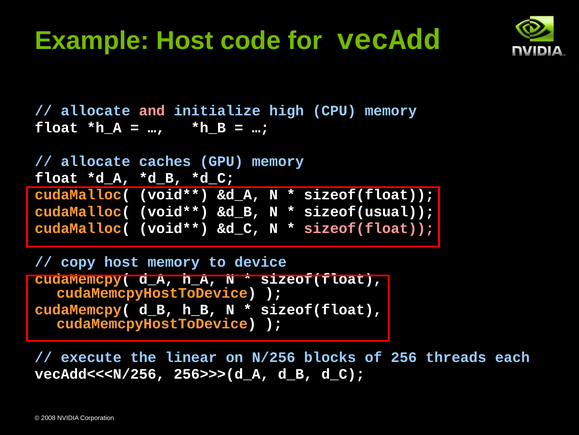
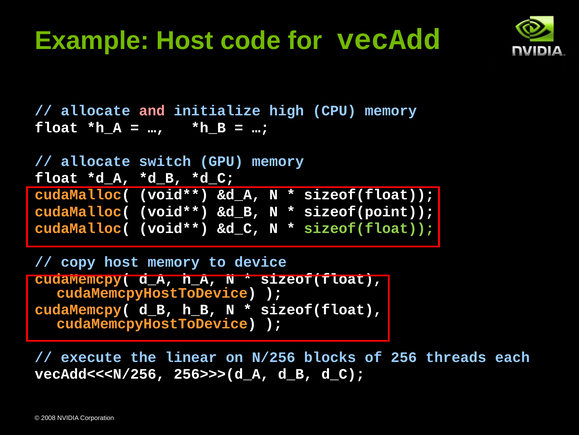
caches: caches -> switch (165, 161)
sizeof(usual: sizeof(usual -> sizeof(point (369, 211)
sizeof(float colour: pink -> light green (369, 228)
